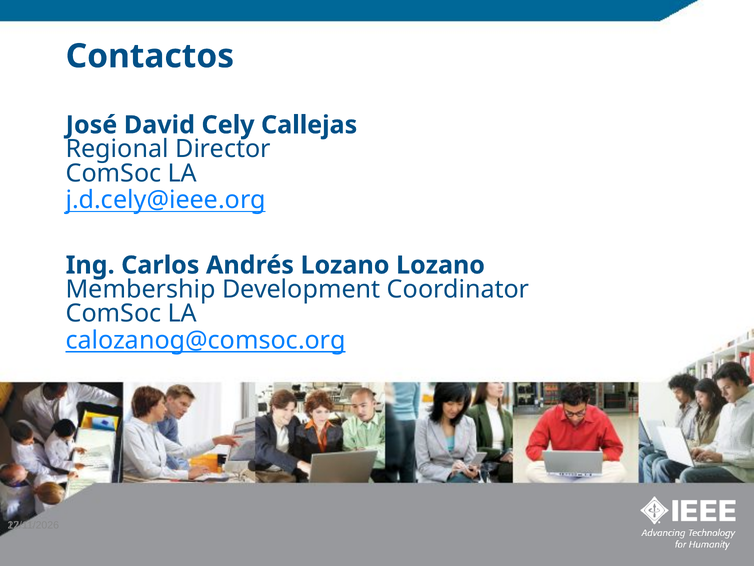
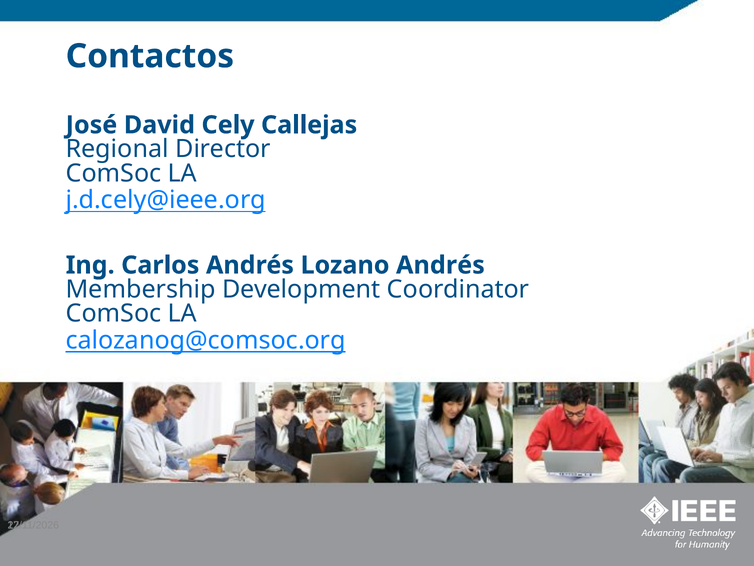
Lozano Lozano: Lozano -> Andrés (440, 265)
